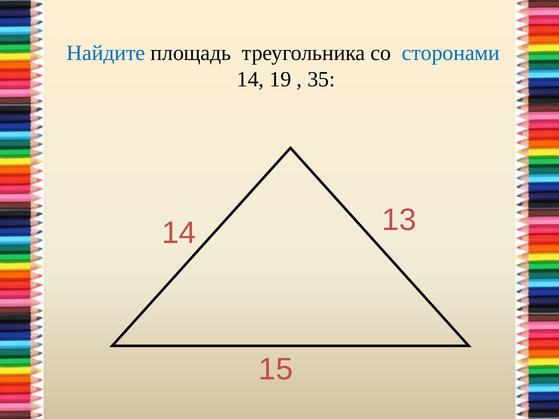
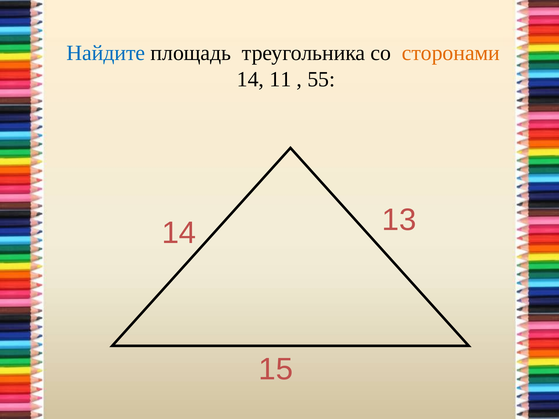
сторонами colour: blue -> orange (451, 53)
19: 19 -> 11 (280, 79)
35: 35 -> 55 (321, 79)
